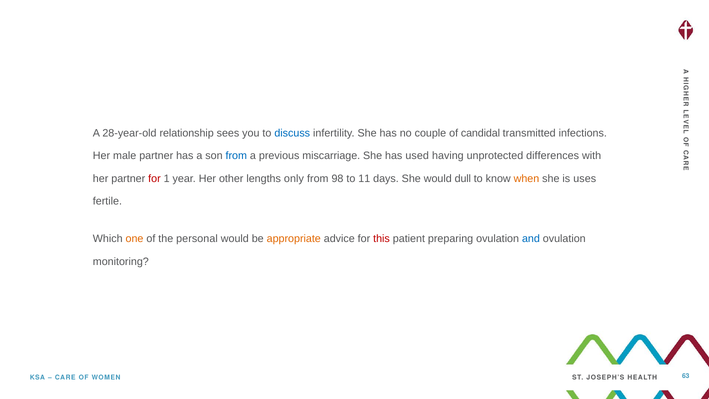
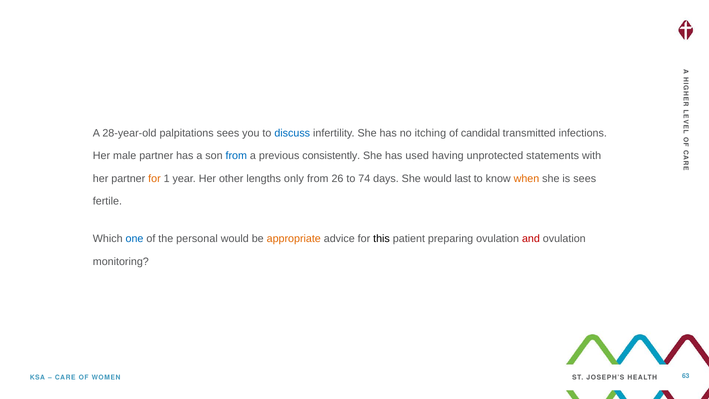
relationship: relationship -> palpitations (187, 133)
couple: couple -> itching (430, 133)
miscarriage: miscarriage -> consistently (331, 156)
differences: differences -> statements (553, 156)
for colour: red -> orange (154, 178)
98: 98 -> 26 (337, 178)
11: 11 -> 74 (364, 178)
dull: dull -> last (463, 178)
is uses: uses -> sees (585, 178)
one colour: orange -> blue (135, 239)
this colour: red -> black (382, 239)
and colour: blue -> red (531, 239)
